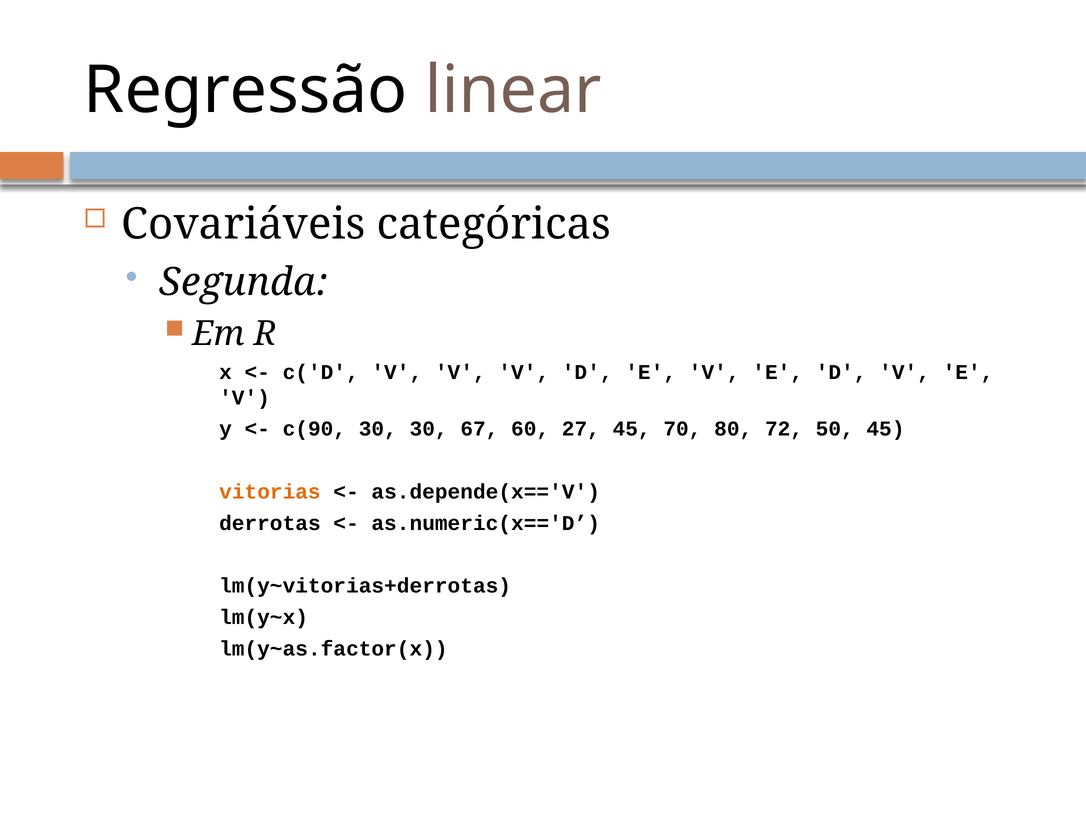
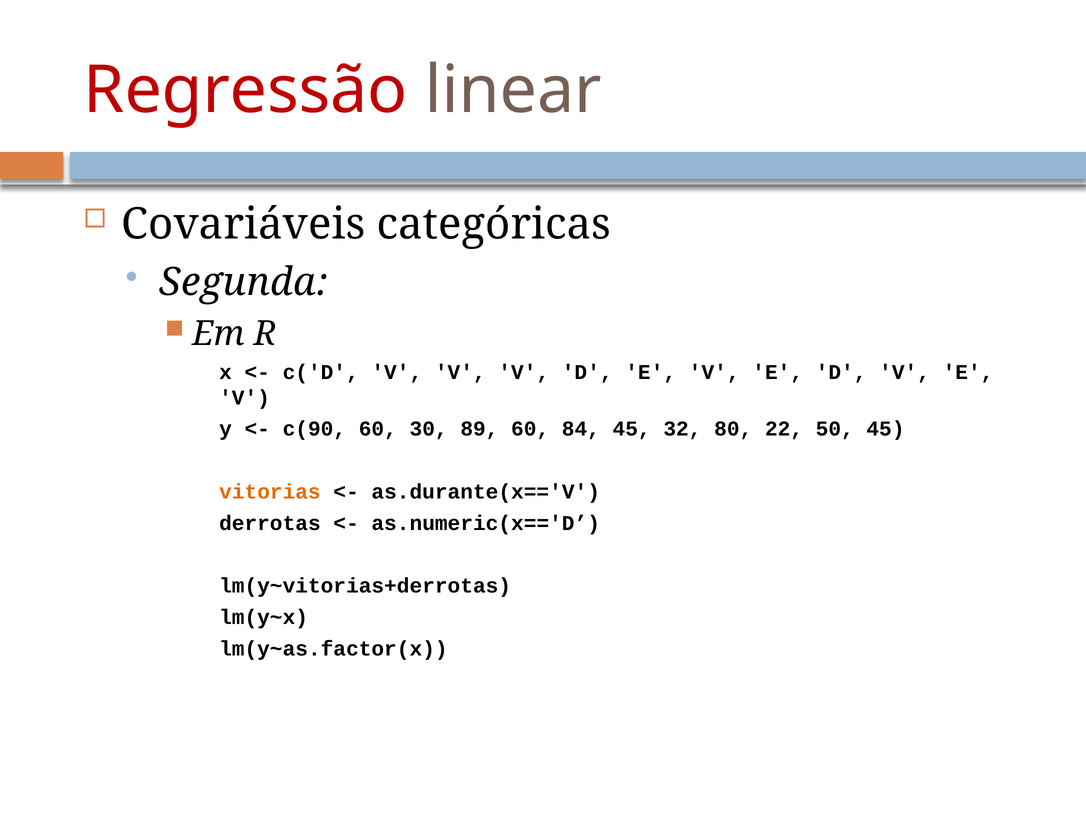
Regressão colour: black -> red (245, 91)
c(90 30: 30 -> 60 (378, 429)
67: 67 -> 89 (479, 429)
27: 27 -> 84 (581, 429)
70: 70 -> 32 (682, 429)
72: 72 -> 22 (784, 429)
as.depende(x=='V: as.depende(x=='V -> as.durante(x=='V (486, 492)
